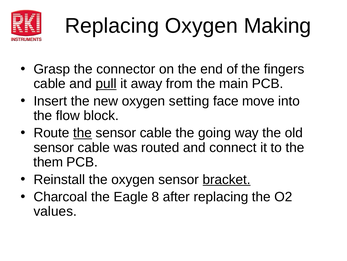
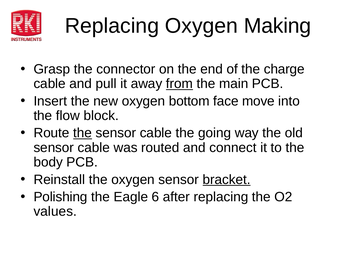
fingers: fingers -> charge (284, 69)
pull underline: present -> none (106, 83)
from underline: none -> present (179, 83)
setting: setting -> bottom (189, 101)
them: them -> body (48, 162)
Charcoal: Charcoal -> Polishing (61, 196)
8: 8 -> 6 (155, 196)
